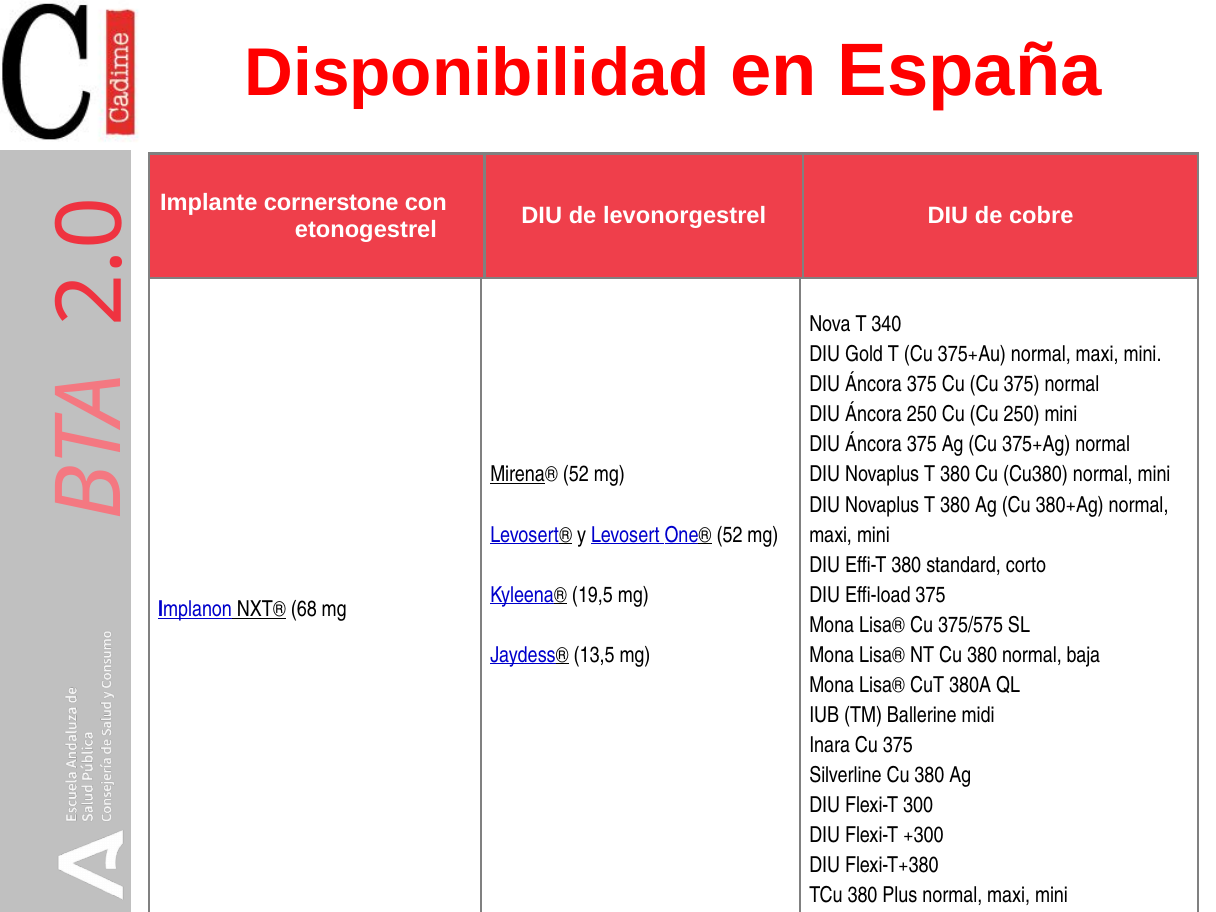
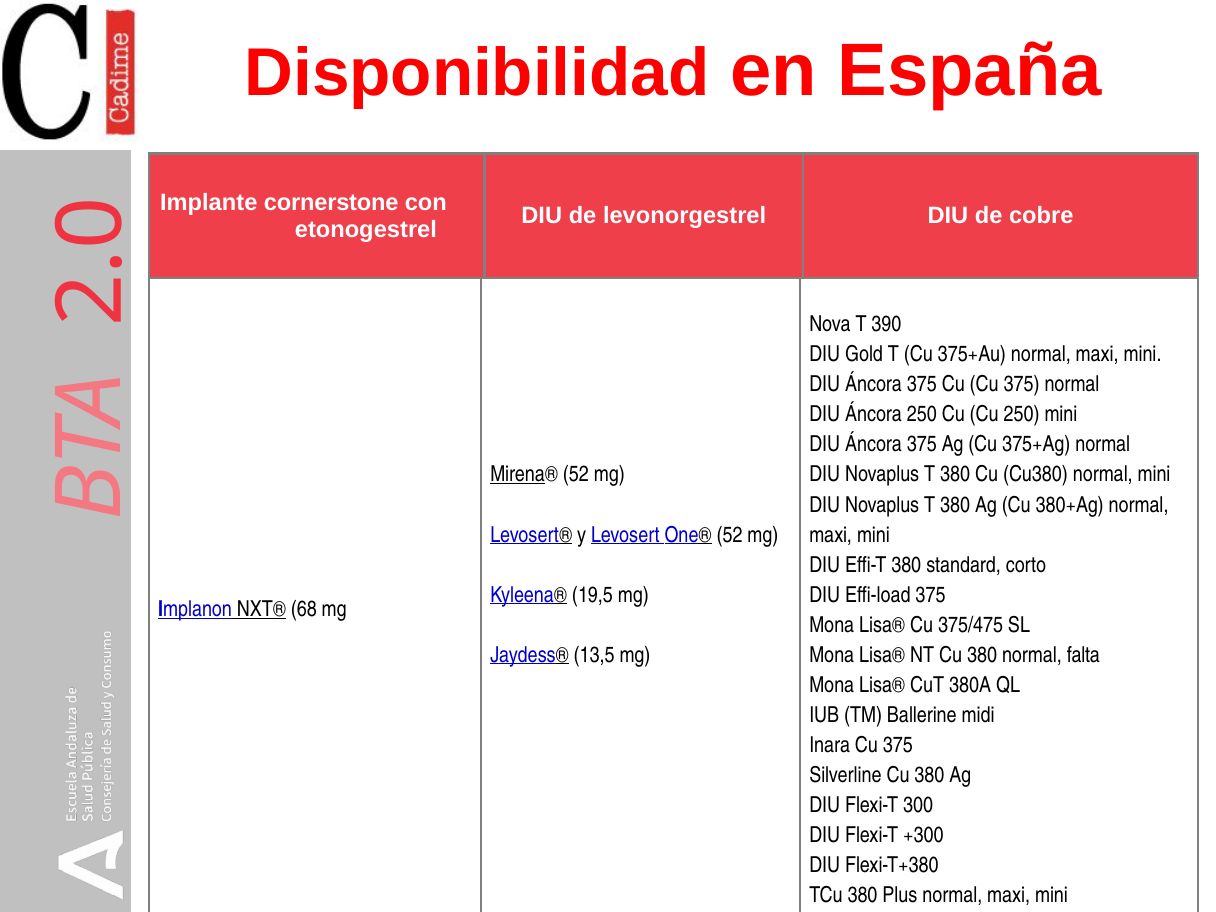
340: 340 -> 390 (886, 325)
375/575: 375/575 -> 375/475 (971, 625)
baja: baja -> falta (1083, 655)
